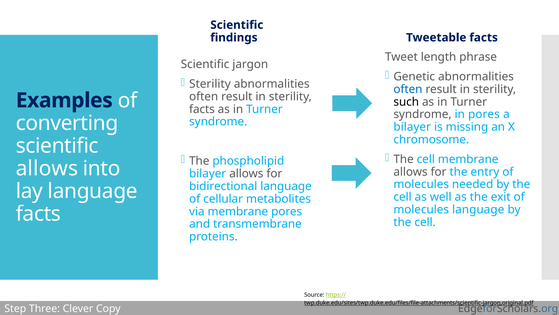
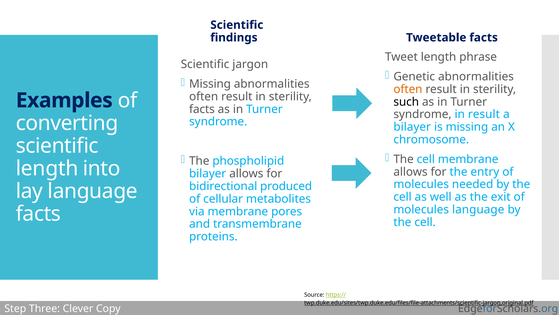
Sterility: Sterility -> Missing (210, 84)
often colour: blue -> orange (408, 89)
in pores: pores -> result (484, 114)
allows: allows -> length (47, 168)
bidirectional language: language -> produced (286, 186)
